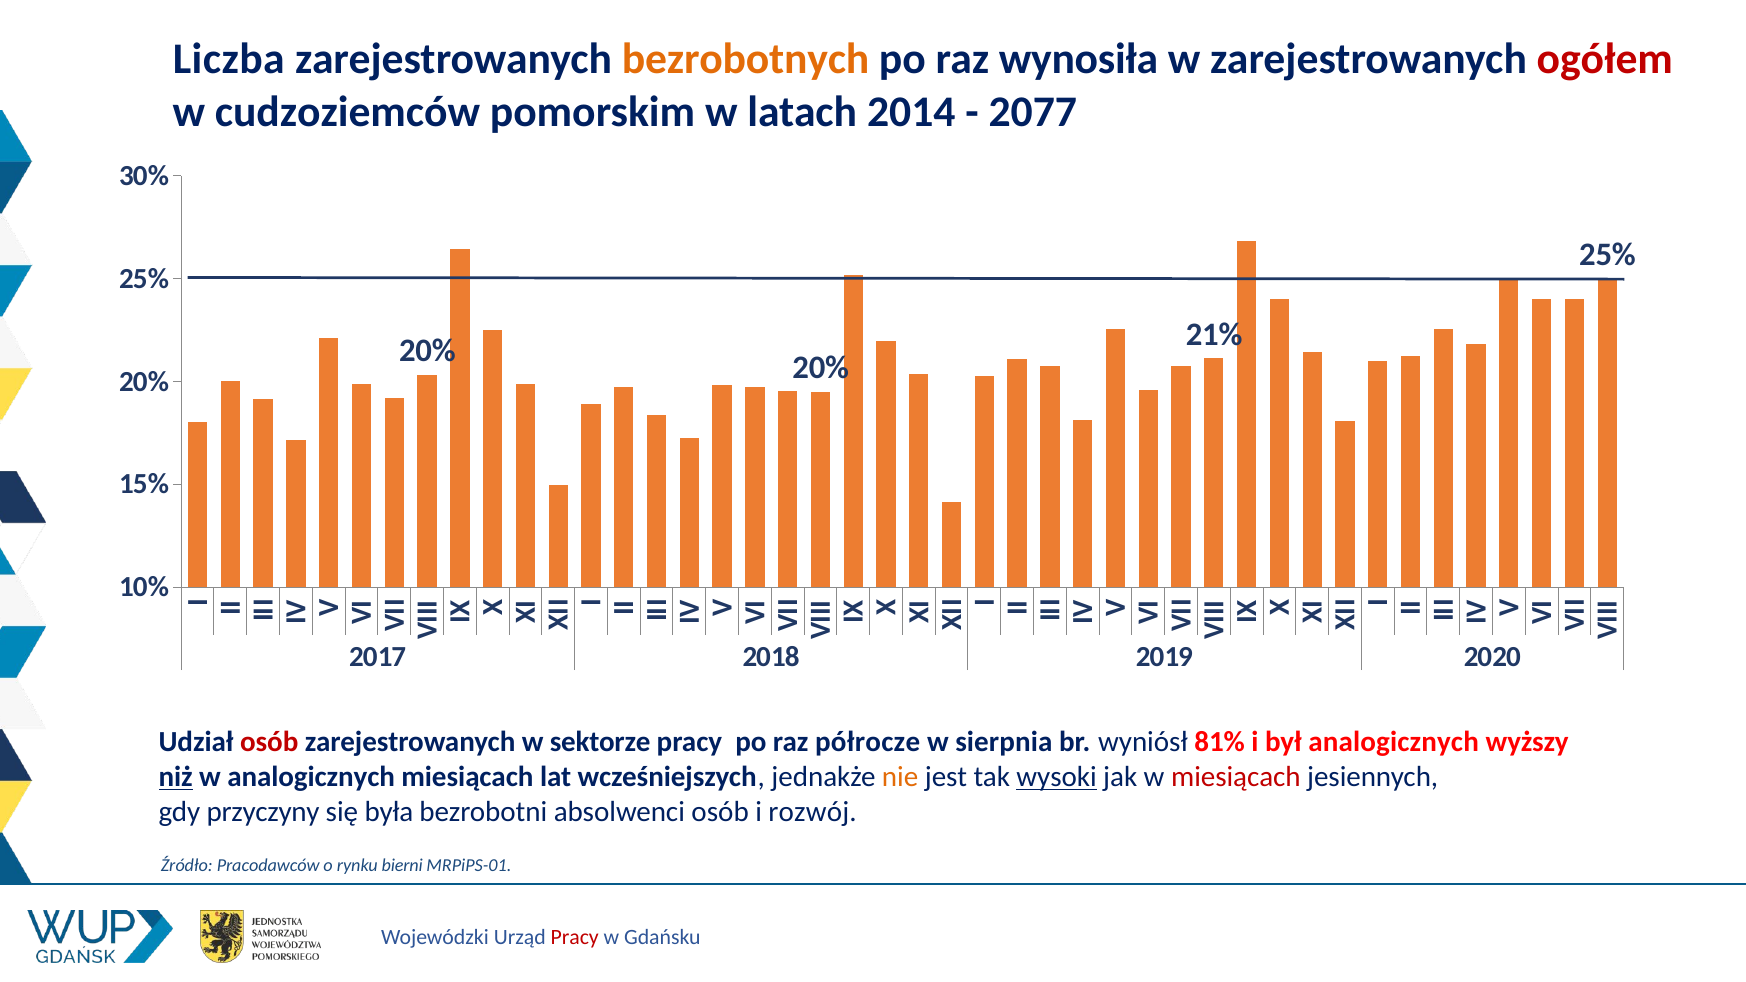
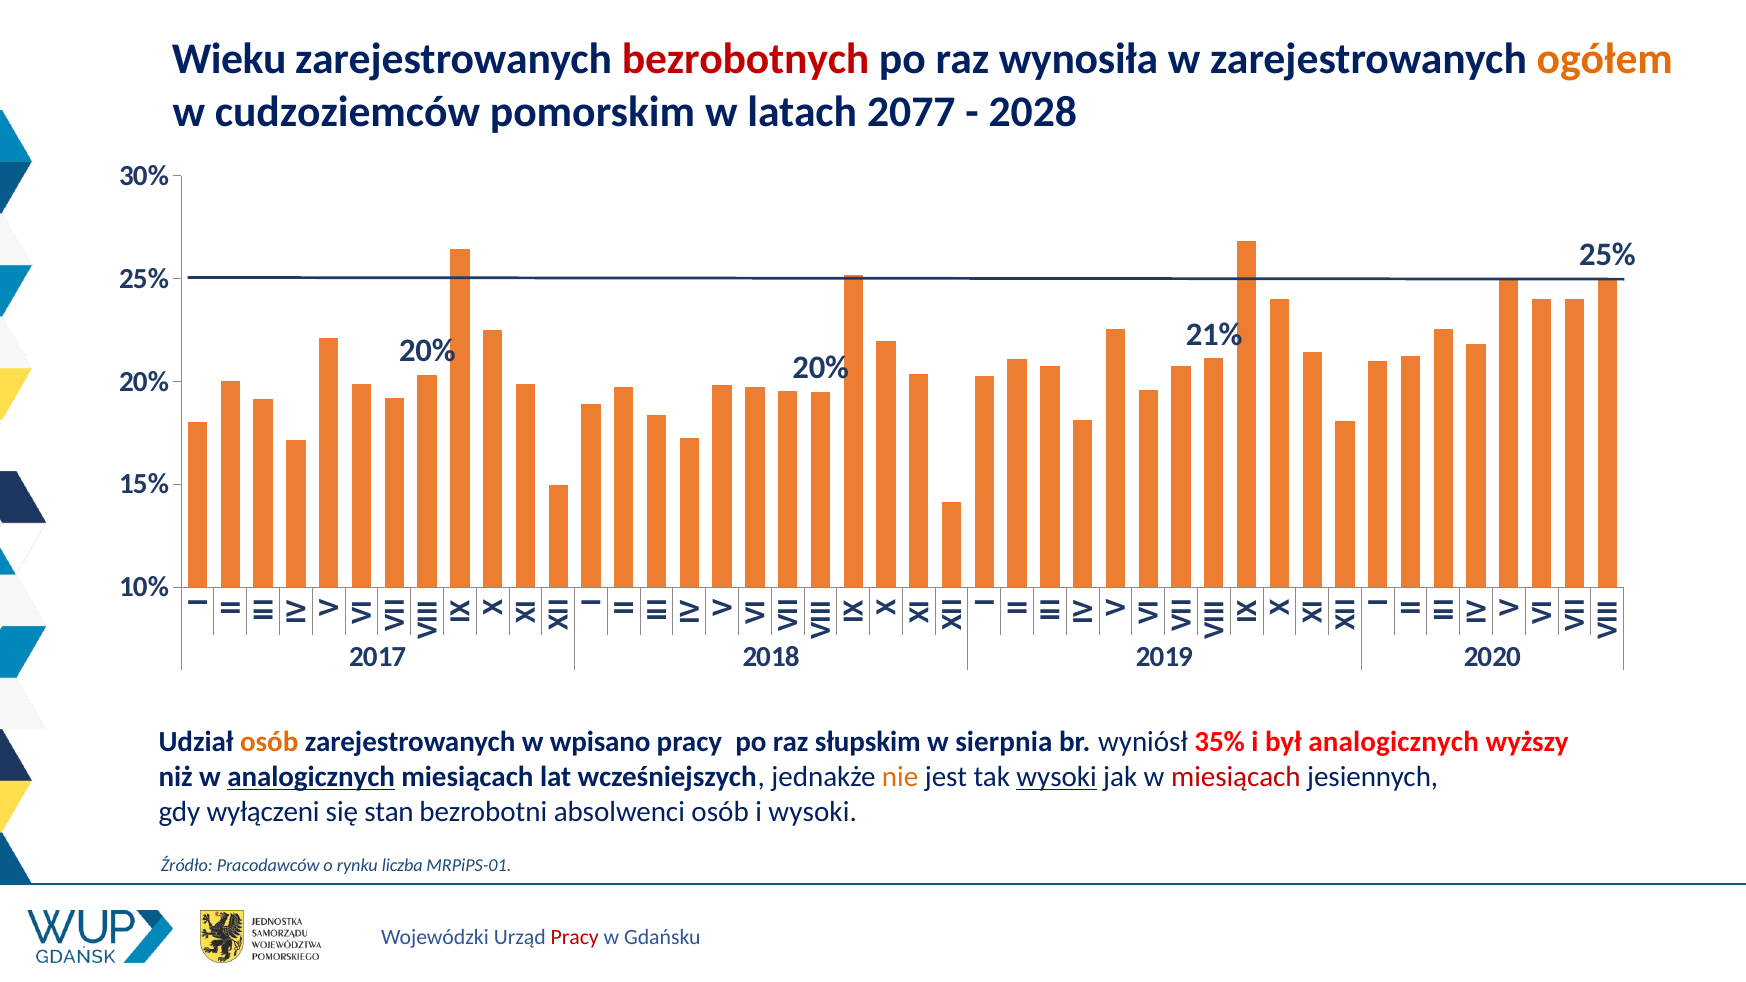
Liczba: Liczba -> Wieku (229, 59)
bezrobotnych colour: orange -> red (746, 59)
ogółem colour: red -> orange (1605, 59)
2014: 2014 -> 2077 (911, 112)
2077: 2077 -> 2028 (1033, 112)
osób colour: red -> orange (269, 742)
sektorze: sektorze -> wpisano (600, 742)
półrocze: półrocze -> słupskim (868, 742)
81%: 81% -> 35% (1220, 742)
niż underline: present -> none (176, 777)
analogicznych underline: none -> present (311, 777)
przyczyny: przyczyny -> wyłączeni (263, 812)
była: była -> stan (389, 812)
i rozwój: rozwój -> wysoki (813, 812)
bierni: bierni -> liczba (402, 866)
